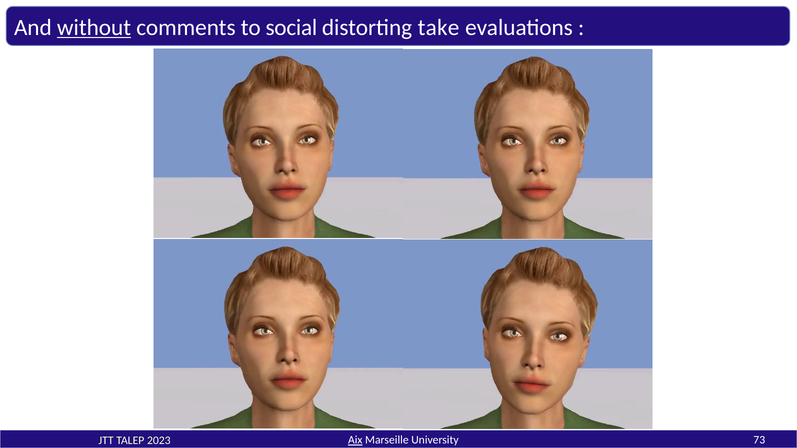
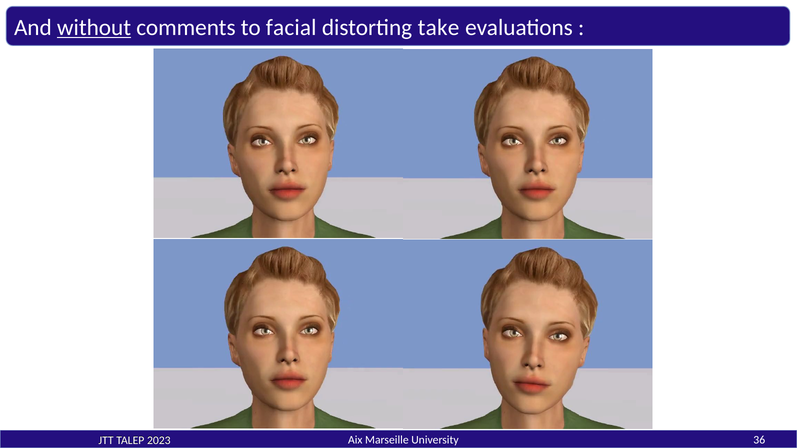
social: social -> facial (291, 28)
Aix underline: present -> none (355, 440)
73: 73 -> 36 (759, 440)
